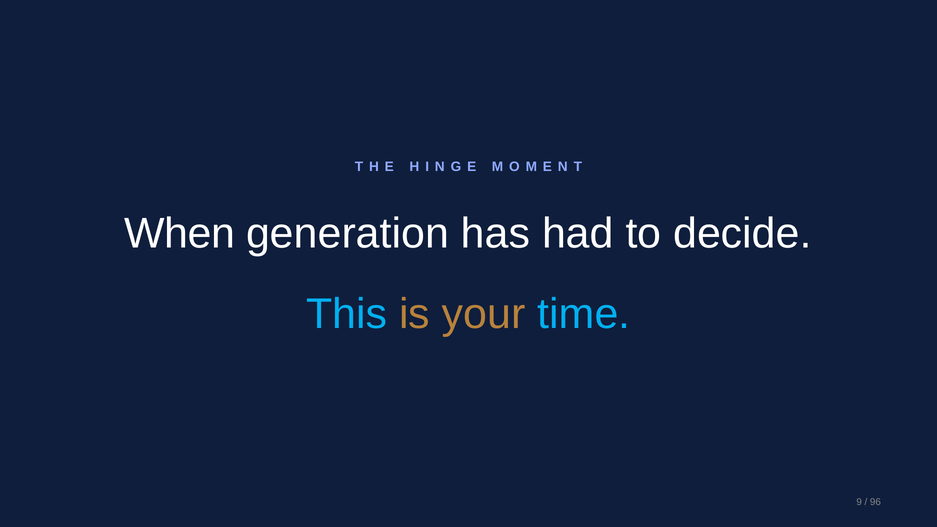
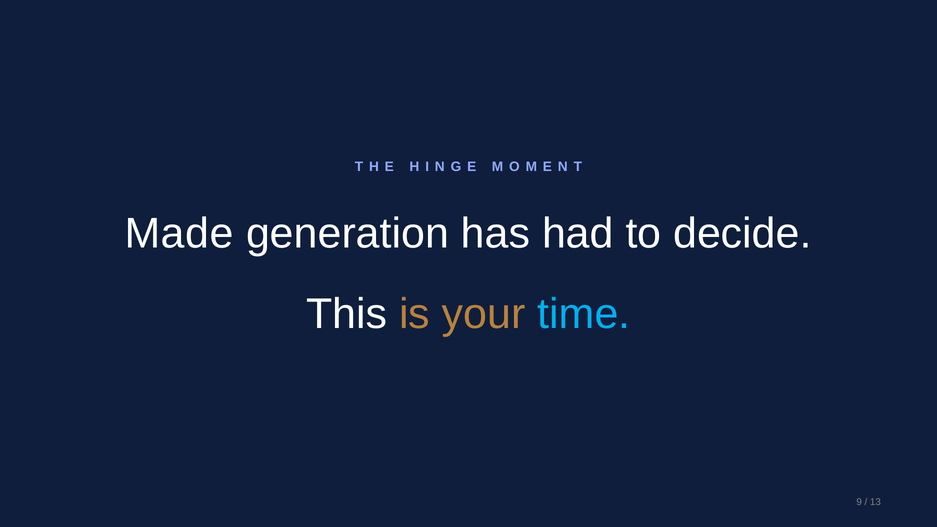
When: When -> Made (179, 234)
This colour: light blue -> white (347, 314)
96: 96 -> 13 (875, 502)
